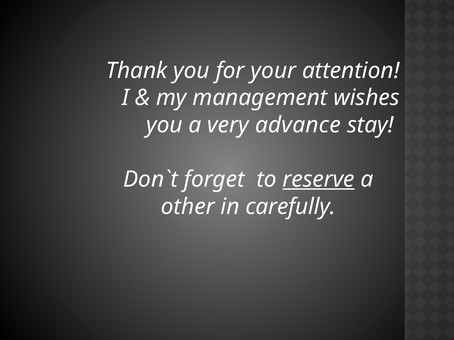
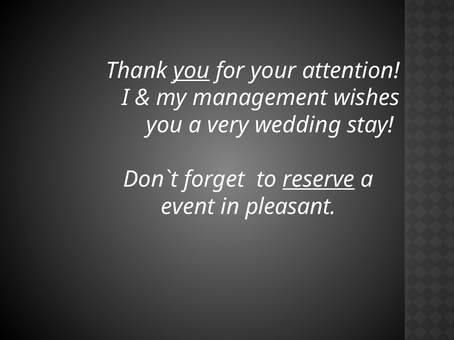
you underline: none -> present (192, 71)
advance: advance -> wedding (298, 125)
other: other -> event (188, 207)
carefully: carefully -> pleasant (291, 207)
